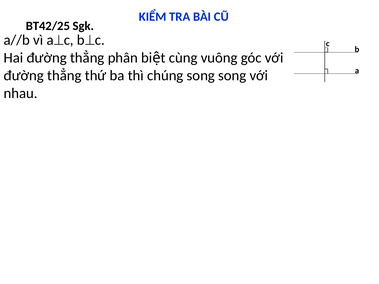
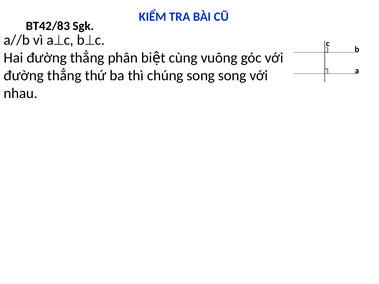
BT42/25: BT42/25 -> BT42/83 (48, 26)
